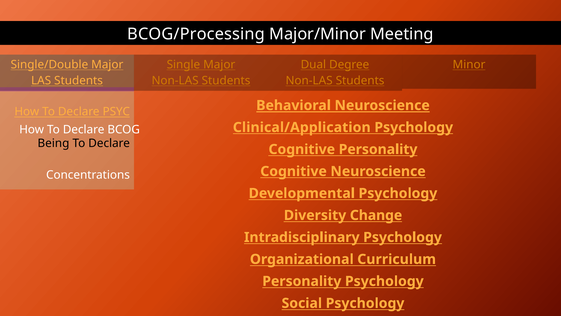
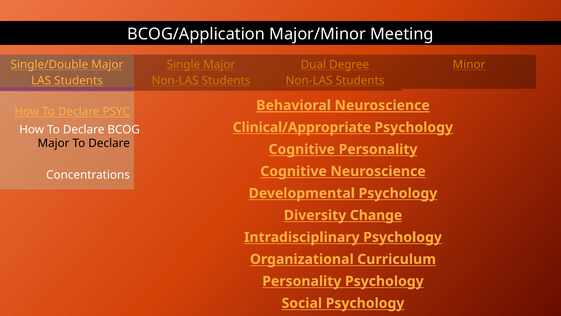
BCOG/Processing: BCOG/Processing -> BCOG/Application (196, 34)
Clinical/Application: Clinical/Application -> Clinical/Appropriate (302, 127)
Being: Being -> Major (53, 143)
